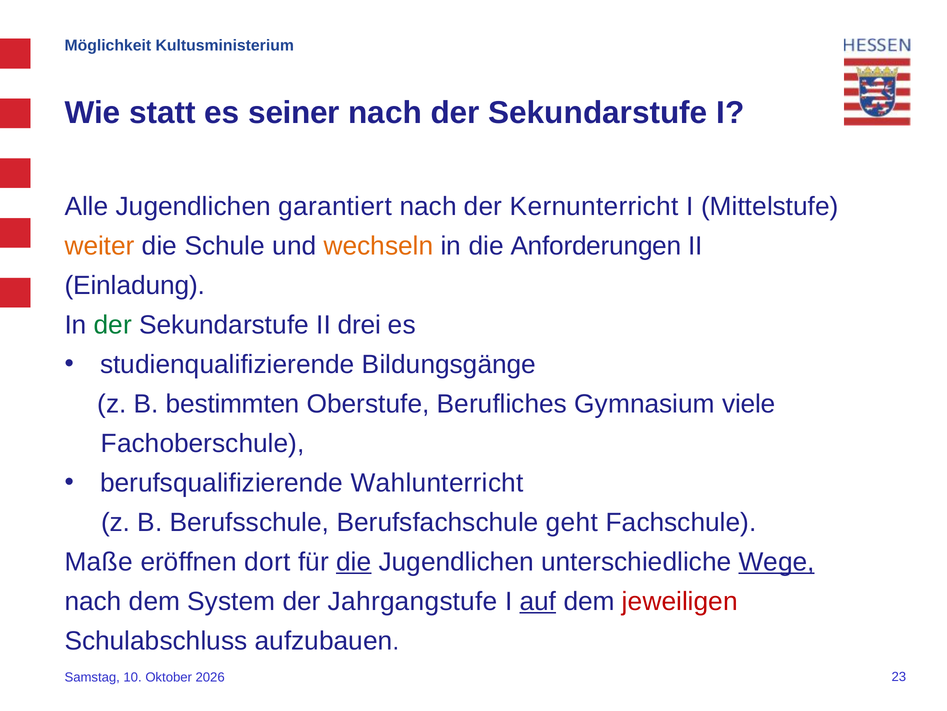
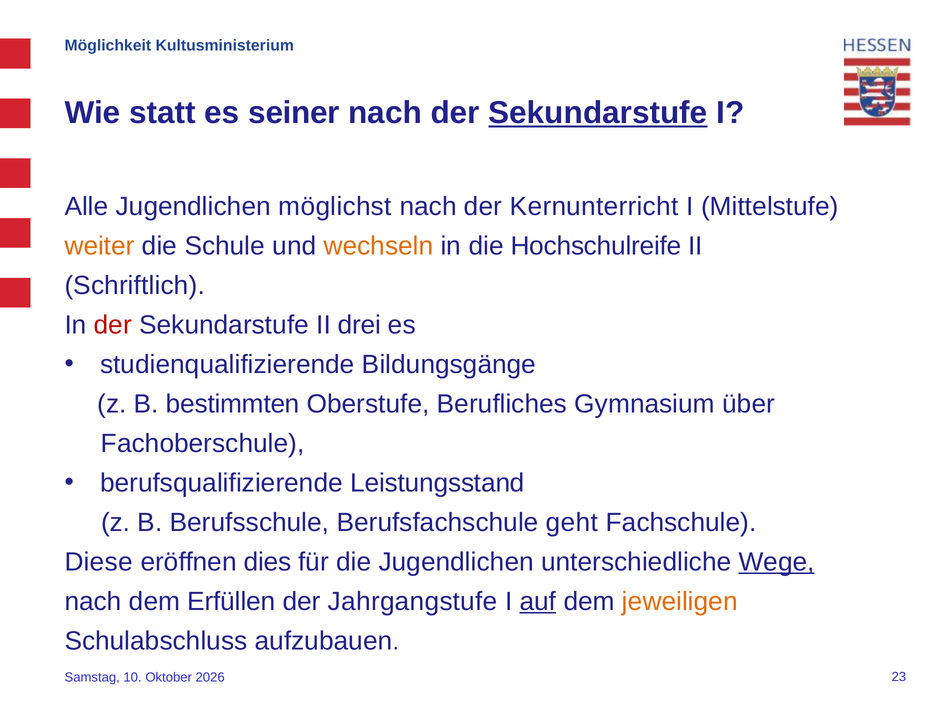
Sekundarstufe underline: none -> present (598, 113)
garantiert: garantiert -> möglichst (335, 206)
Anforderungen: Anforderungen -> Hochschulreife (596, 246)
Einladung: Einladung -> Schriftlich (135, 285)
der colour: green -> red (113, 325)
viele: viele -> über (749, 404)
Wahlunterricht: Wahlunterricht -> Leistungsstand (437, 482)
Maße: Maße -> Diese (99, 561)
dort: dort -> dies (268, 561)
die underline: present -> none (354, 561)
System: System -> Erfüllen (231, 601)
jeweiligen colour: red -> orange (680, 601)
